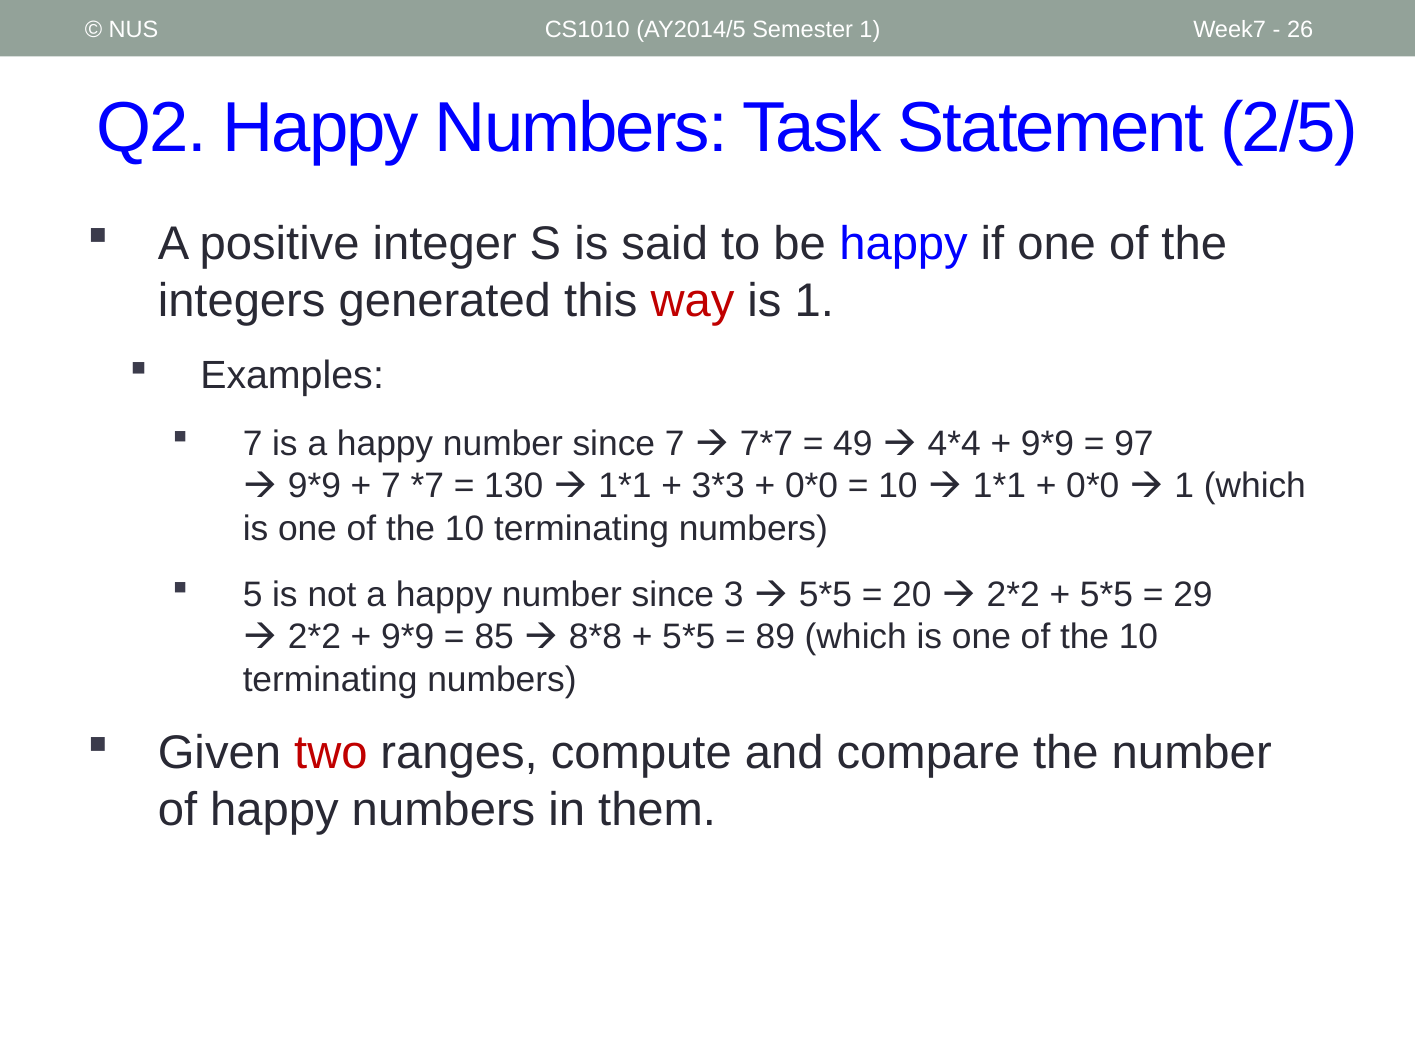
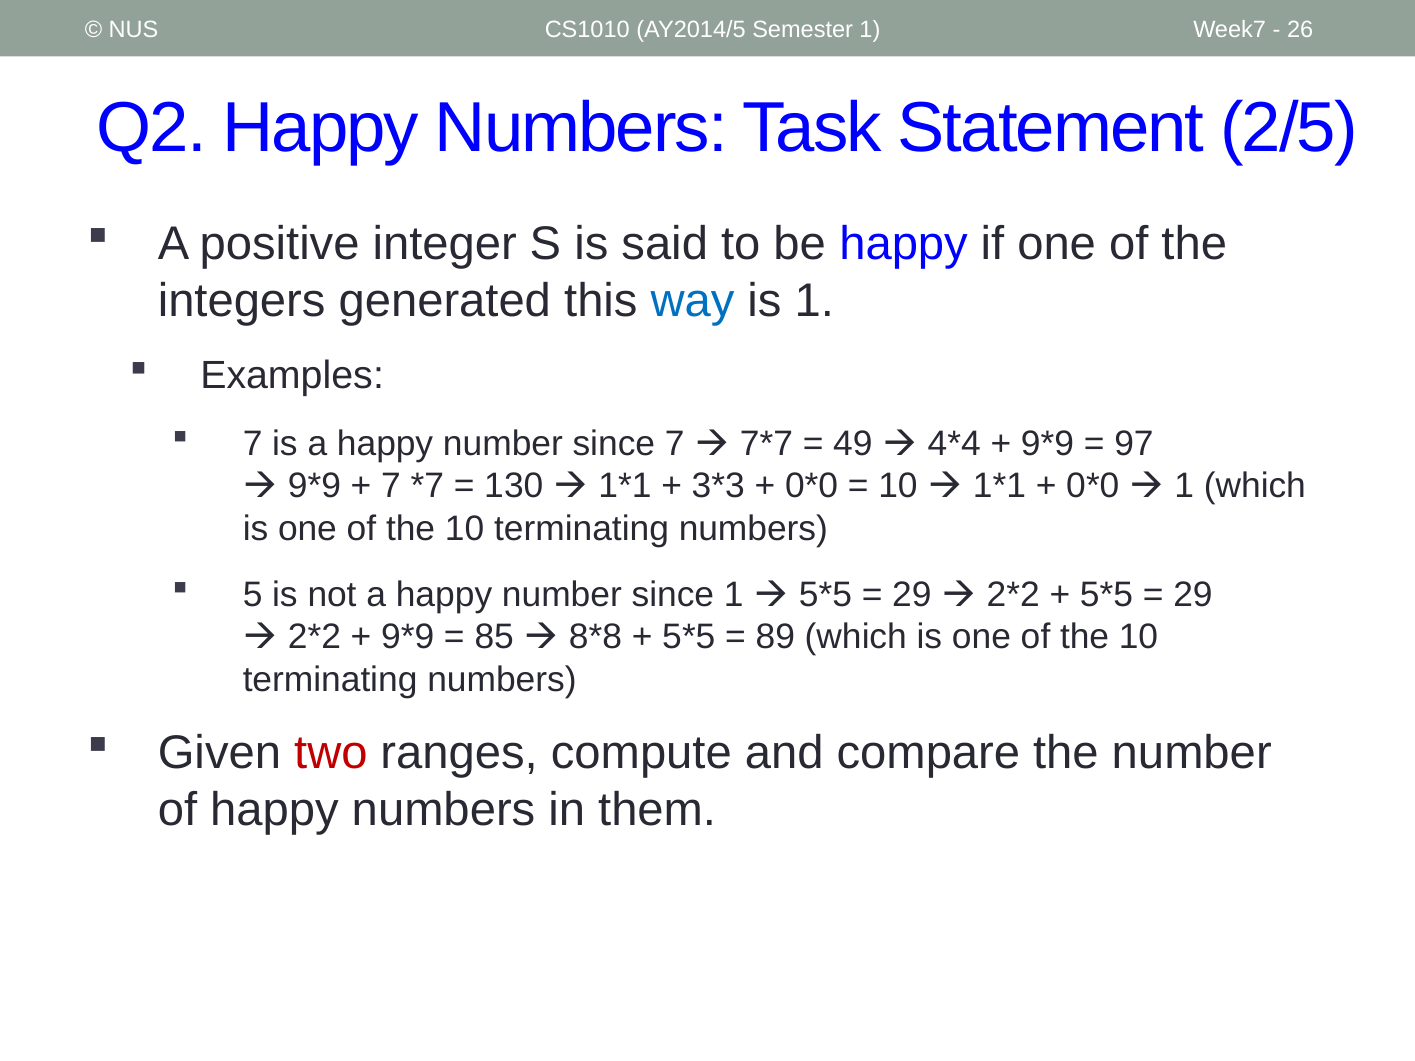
way colour: red -> blue (692, 301)
since 3: 3 -> 1 (734, 595)
20: 20 -> 29 (912, 595)
